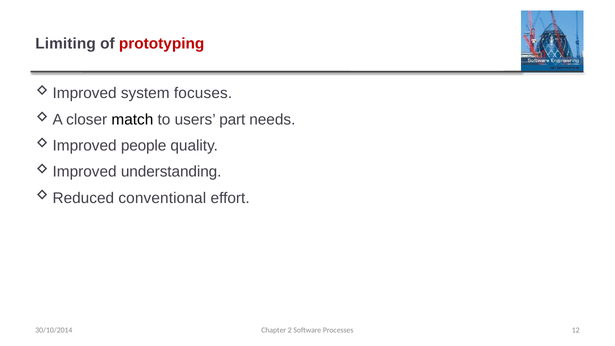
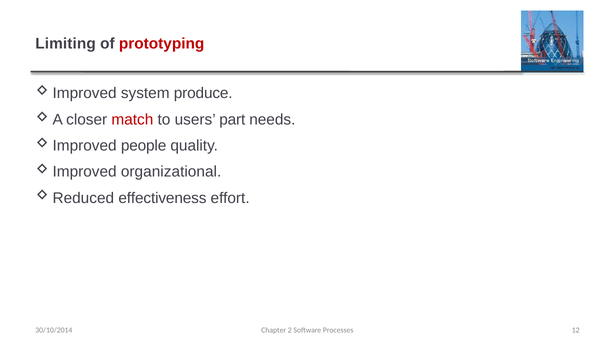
focuses: focuses -> produce (203, 93)
match colour: black -> red (132, 119)
understanding: understanding -> organizational (171, 172)
conventional: conventional -> effectiveness (162, 198)
